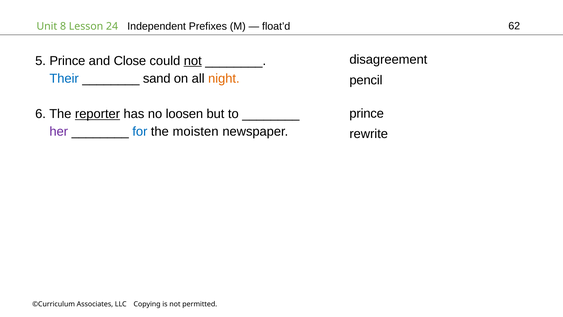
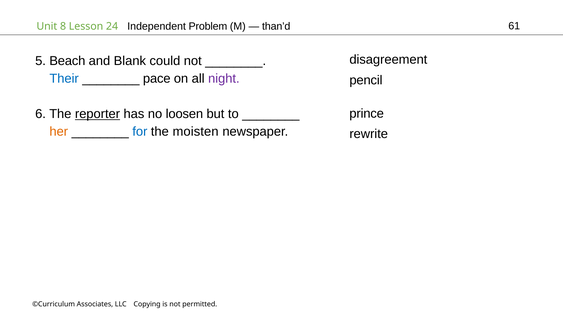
Prefixes: Prefixes -> Problem (208, 26)
float’d: float’d -> than’d (276, 26)
62: 62 -> 61 (514, 26)
5 Prince: Prince -> Beach (67, 61)
Close: Close -> Blank (130, 61)
not underline: present -> none (193, 61)
sand: sand -> pace (157, 78)
night colour: orange -> purple (224, 78)
her colour: purple -> orange (59, 132)
